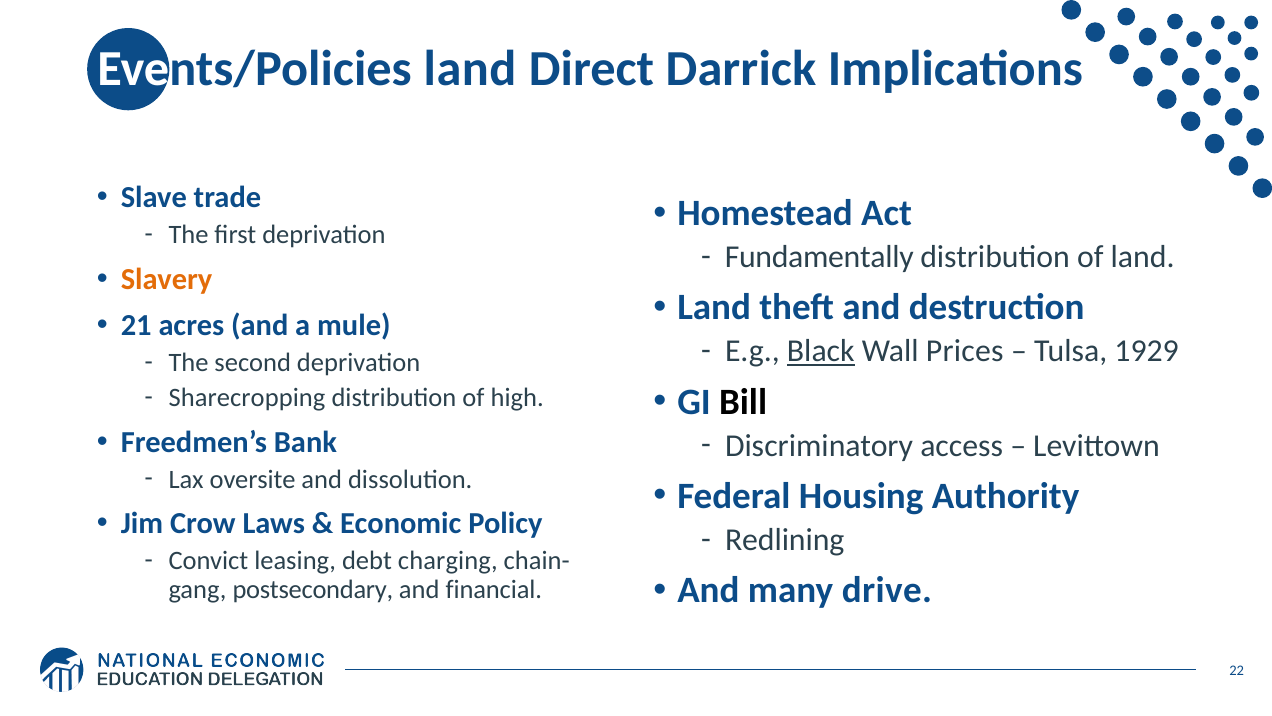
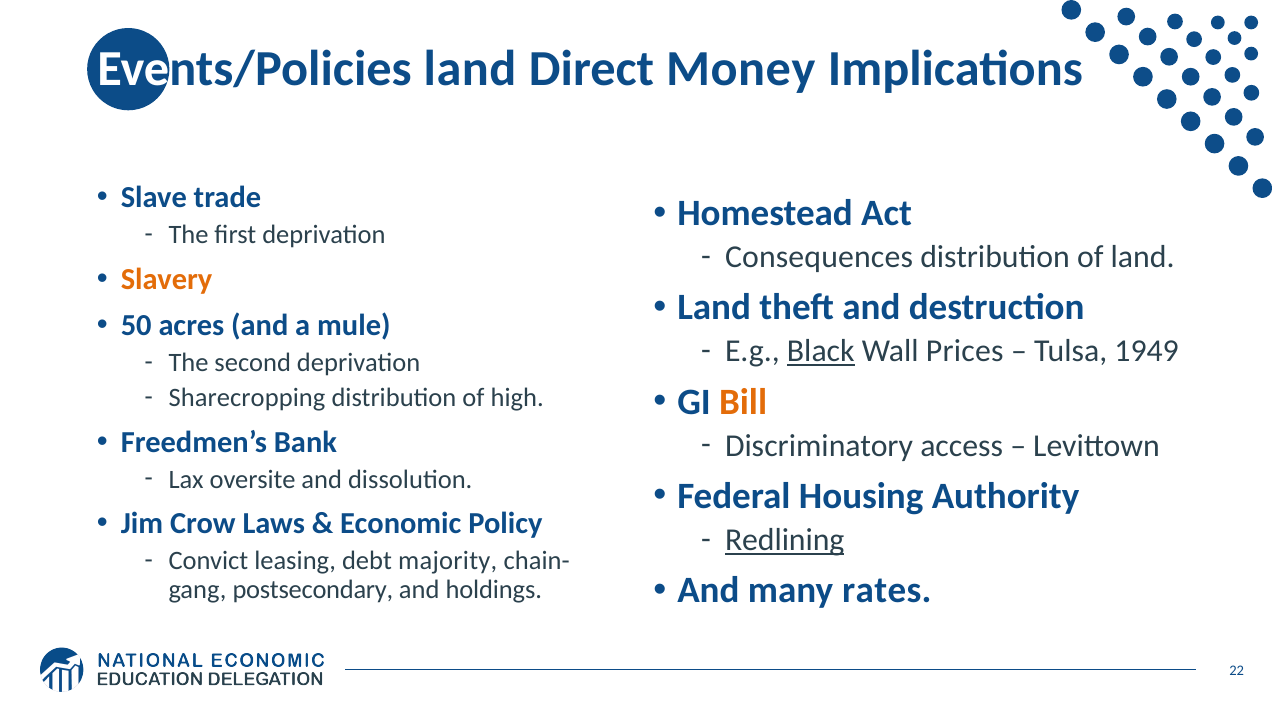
Darrick: Darrick -> Money (741, 69)
Fundamentally: Fundamentally -> Consequences (819, 257)
21: 21 -> 50 (136, 325)
1929: 1929 -> 1949 (1147, 351)
Bill colour: black -> orange (743, 402)
Redlining underline: none -> present (785, 540)
charging: charging -> majority (448, 560)
drive: drive -> rates (887, 590)
financial: financial -> holdings (494, 589)
